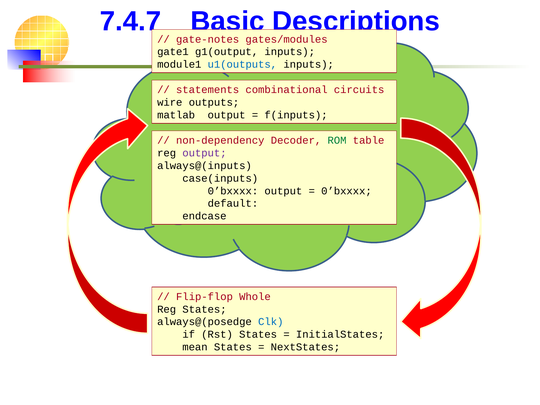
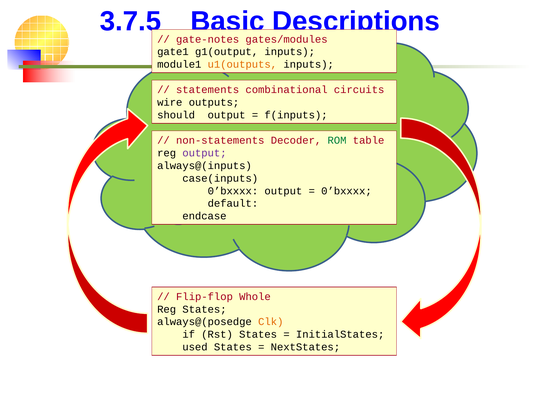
7.4.7: 7.4.7 -> 3.7.5 (131, 21)
u1(outputs colour: blue -> orange (242, 64)
matlab: matlab -> should (176, 115)
non-dependency: non-dependency -> non-statements (220, 140)
Clk colour: blue -> orange (271, 322)
mean: mean -> used (195, 347)
